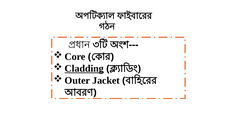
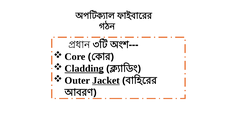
Jacket underline: none -> present (106, 80)
